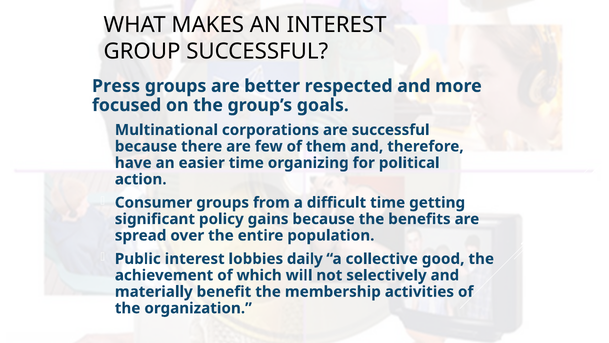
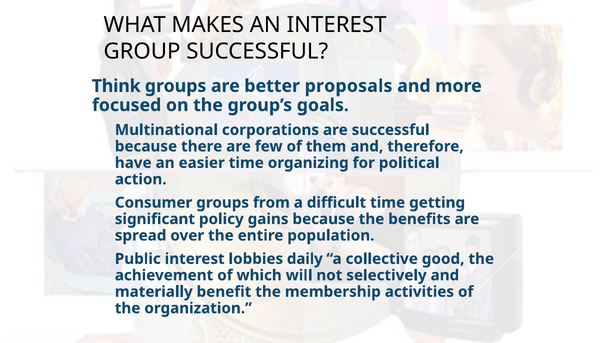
Press: Press -> Think (116, 86)
respected: respected -> proposals (349, 86)
